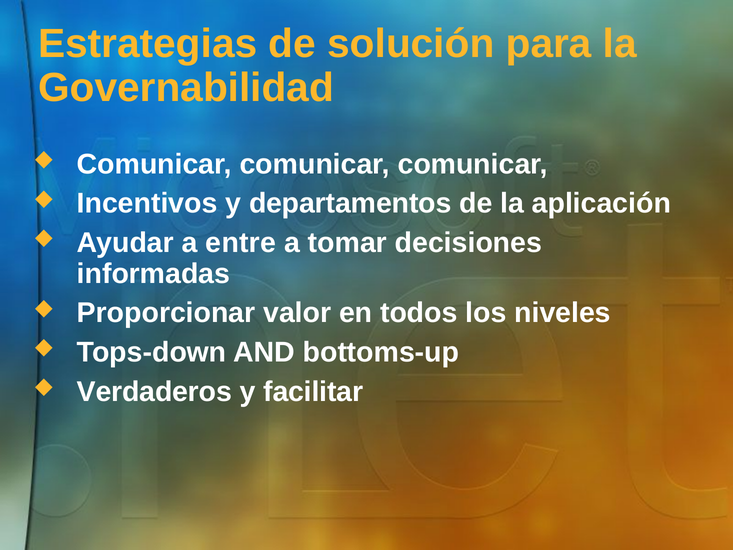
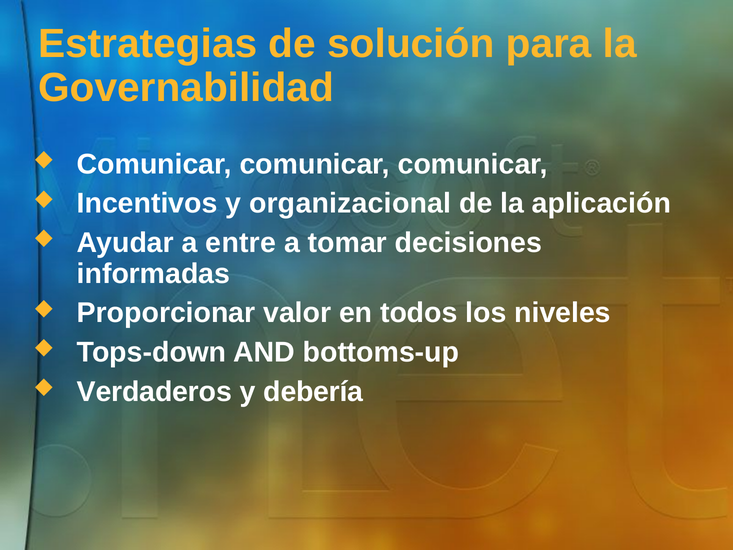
departamentos: departamentos -> organizacional (350, 203)
facilitar: facilitar -> debería (313, 392)
